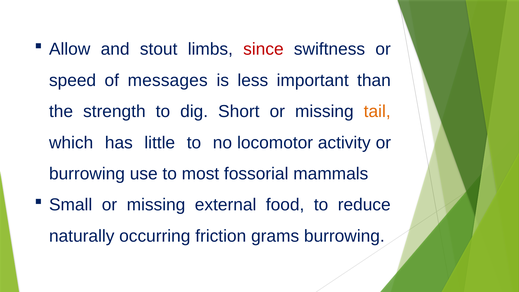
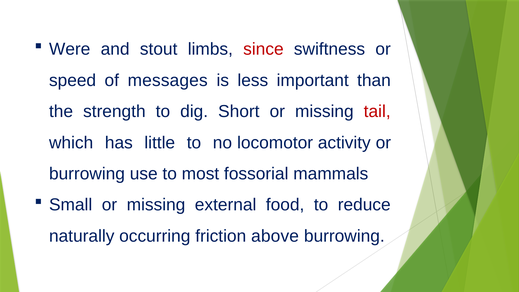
Allow: Allow -> Were (70, 49)
tail colour: orange -> red (377, 111)
grams: grams -> above (275, 236)
